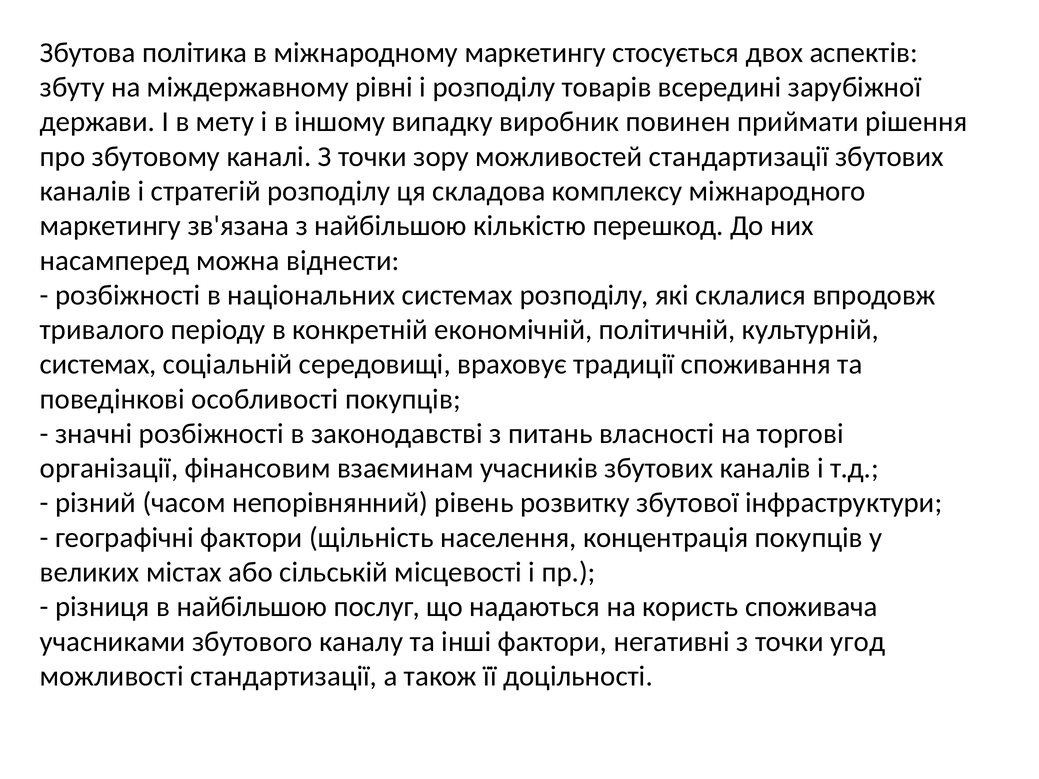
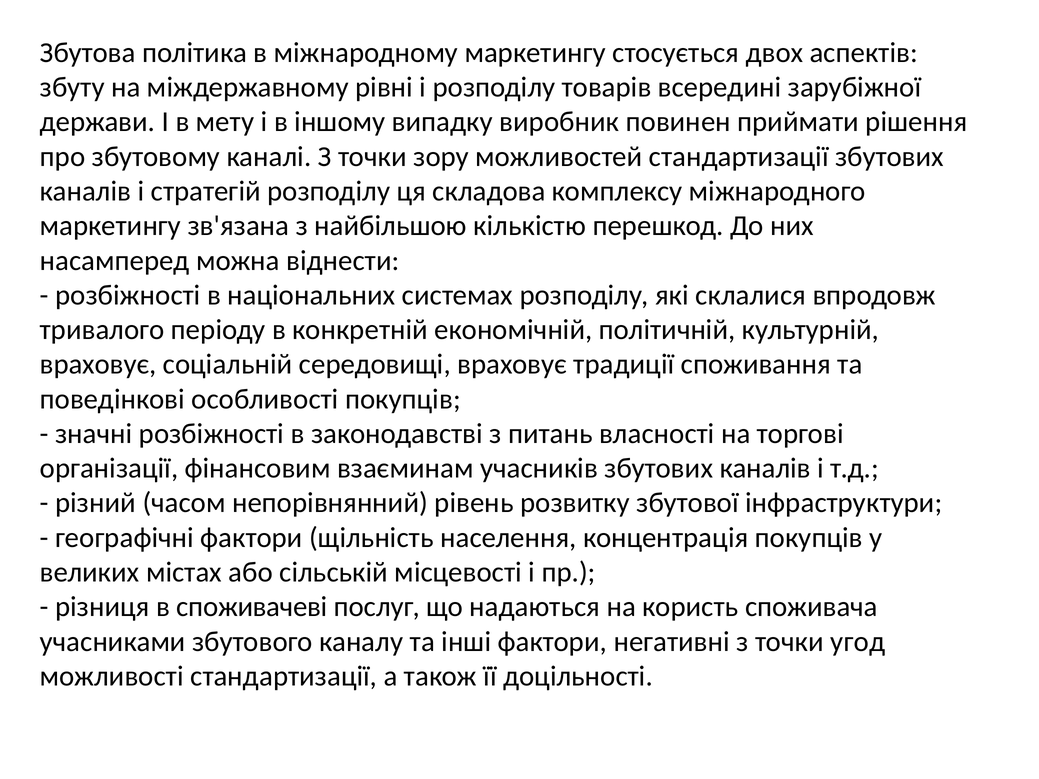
системах: системах -> враховує (98, 365)
в найбільшою: найбільшою -> споживачеві (252, 607)
